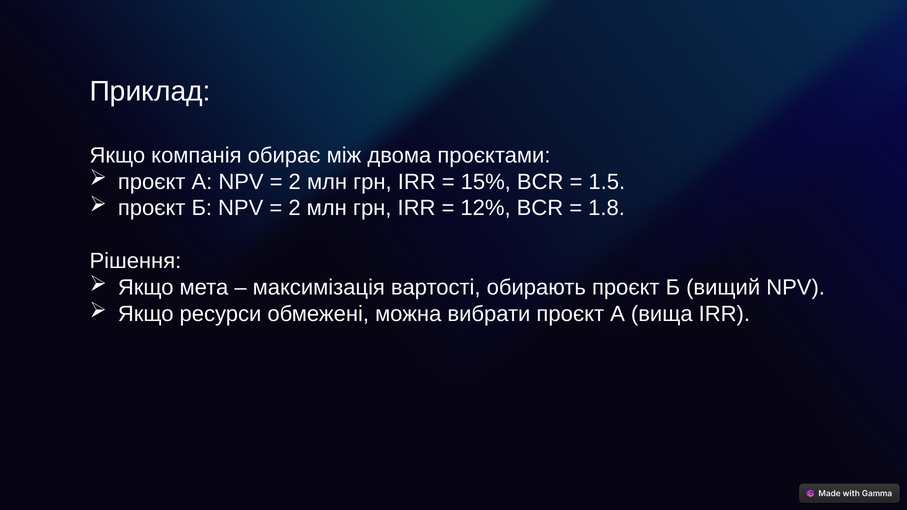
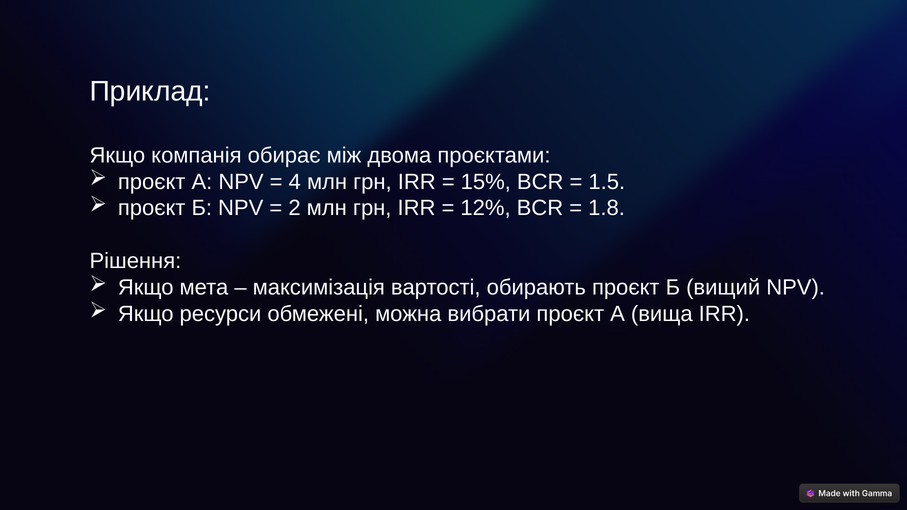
2: 2 -> 4 (295, 182)
